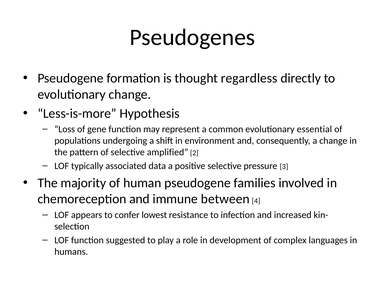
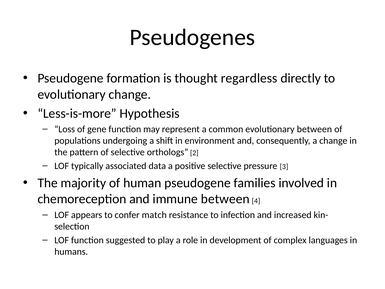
evolutionary essential: essential -> between (314, 129)
amplified: amplified -> orthologs (168, 152)
lowest: lowest -> match (154, 215)
